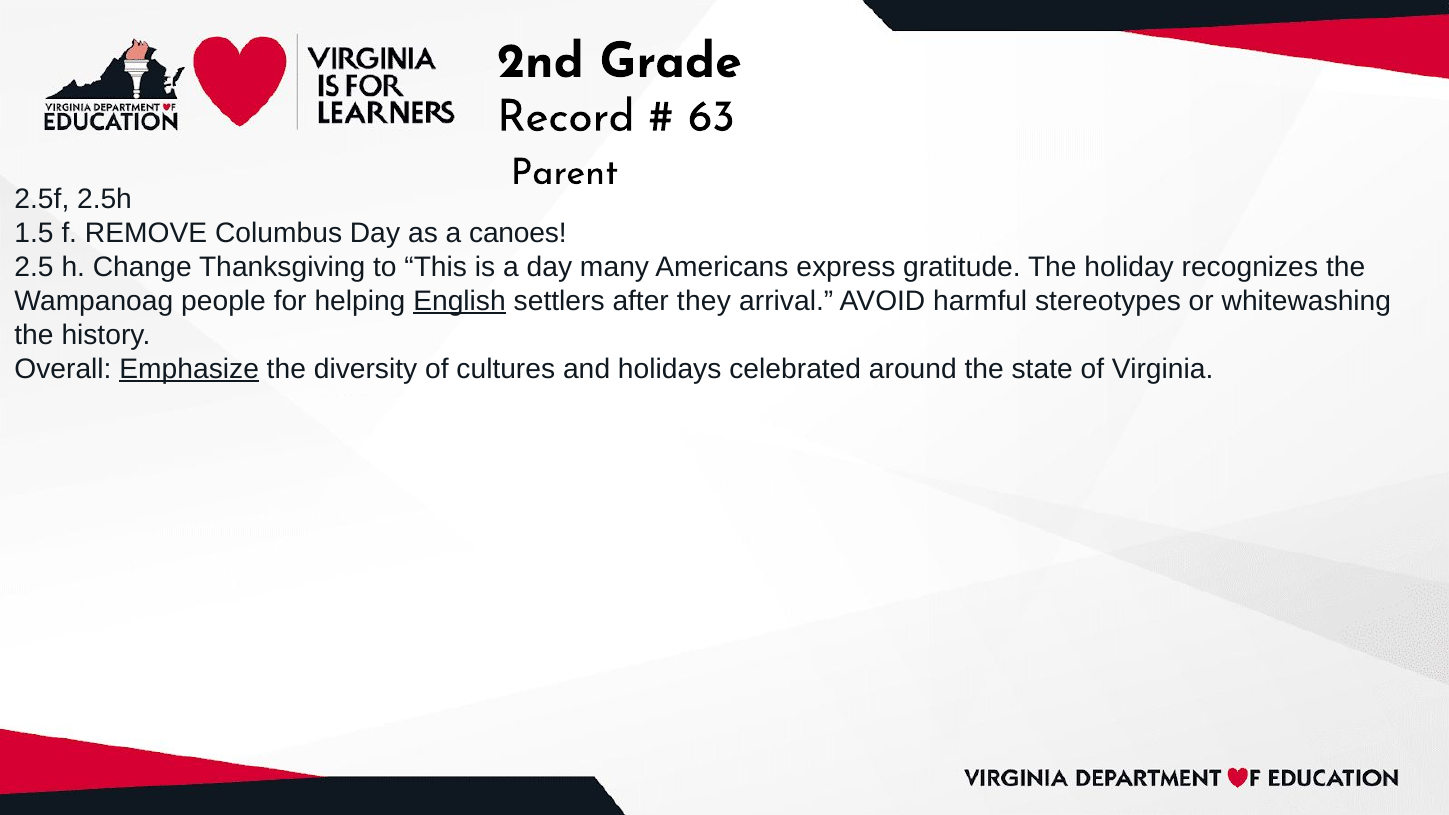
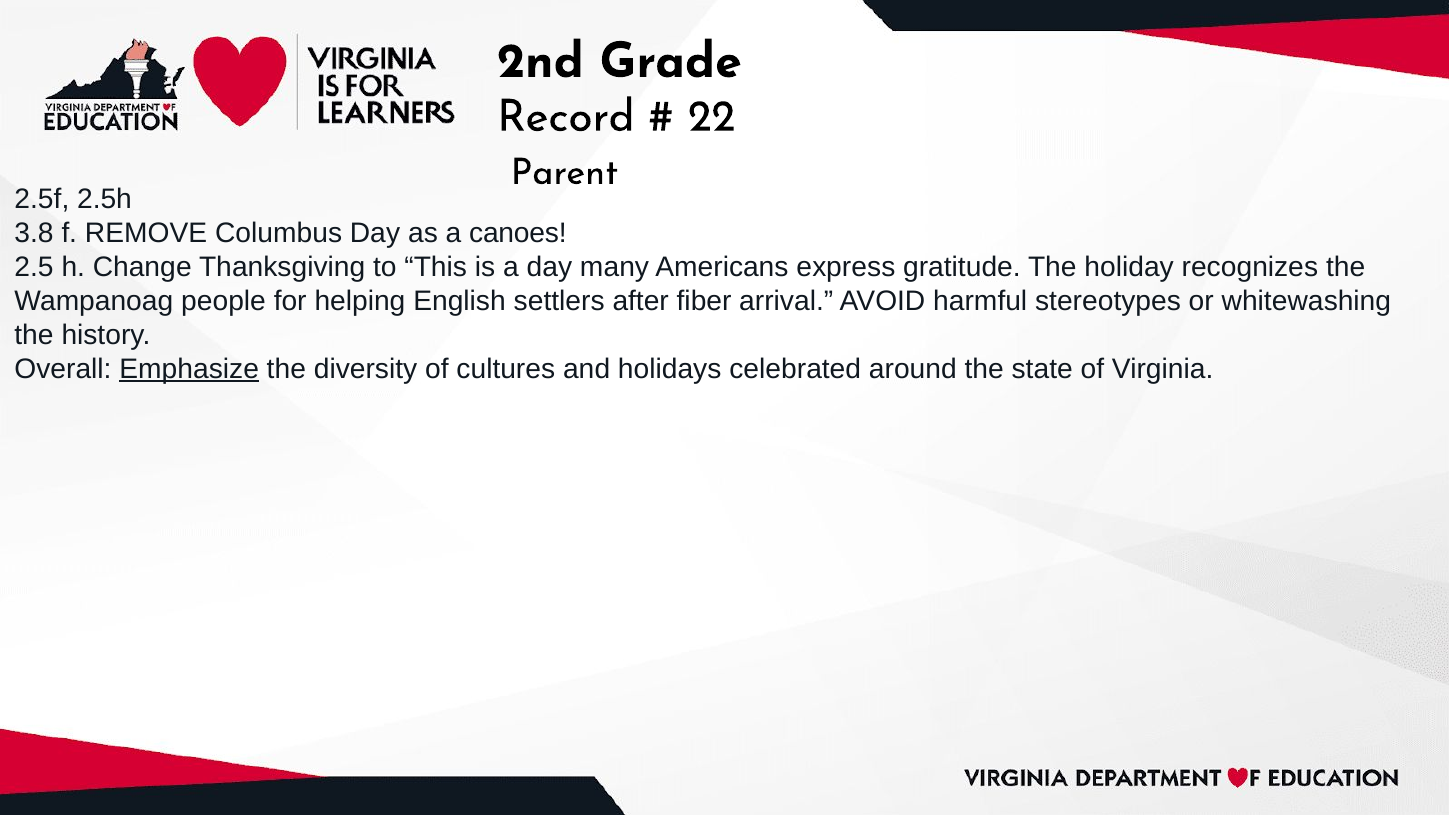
63: 63 -> 22 (712, 116)
1.5: 1.5 -> 3.8 (34, 233)
English underline: present -> none (460, 301)
they: they -> fiber (704, 301)
